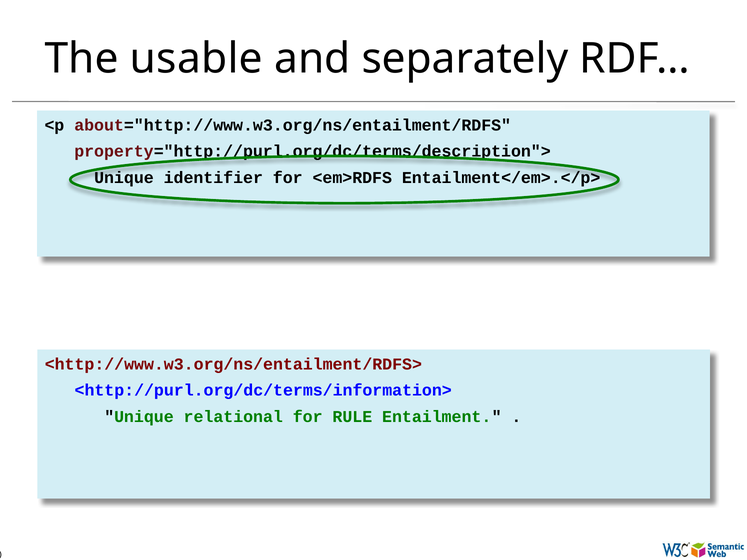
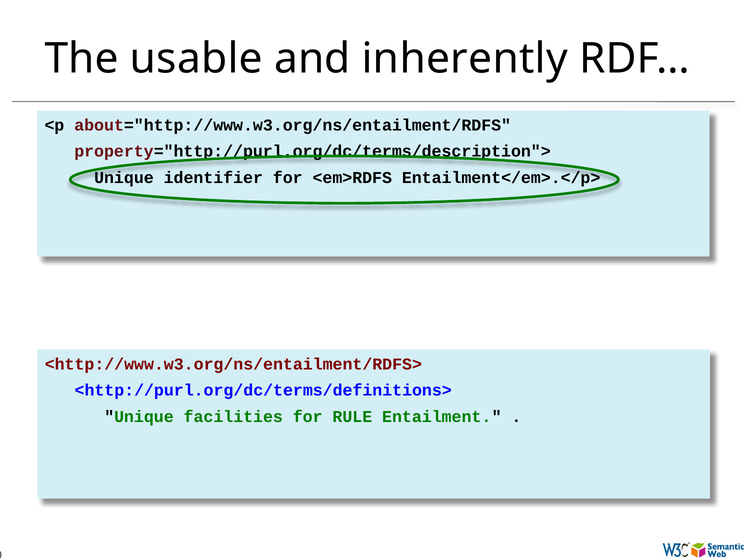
separately: separately -> inherently (465, 59)
<http://purl.org/dc/terms/information>: <http://purl.org/dc/terms/information> -> <http://purl.org/dc/terms/definitions> (263, 391)
relational: relational -> facilities (233, 417)
